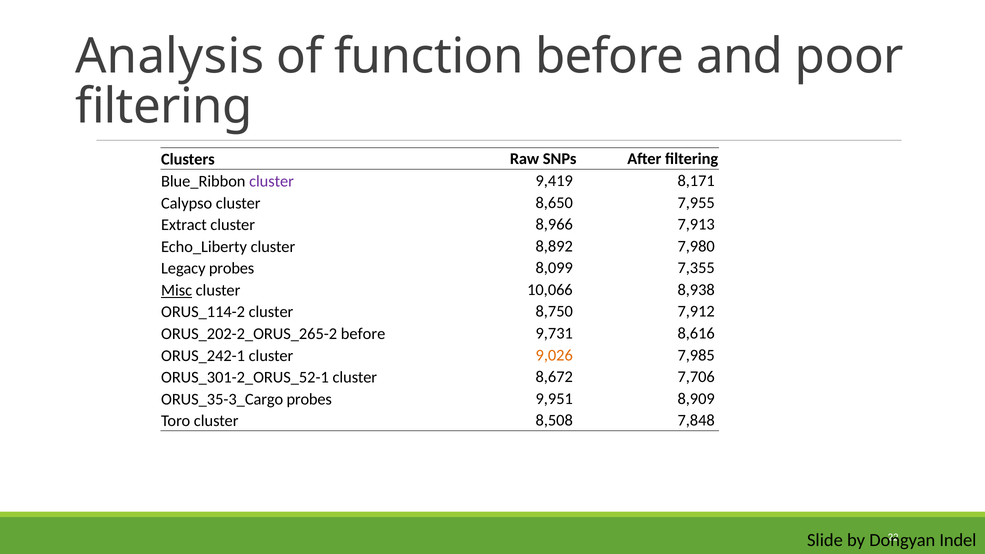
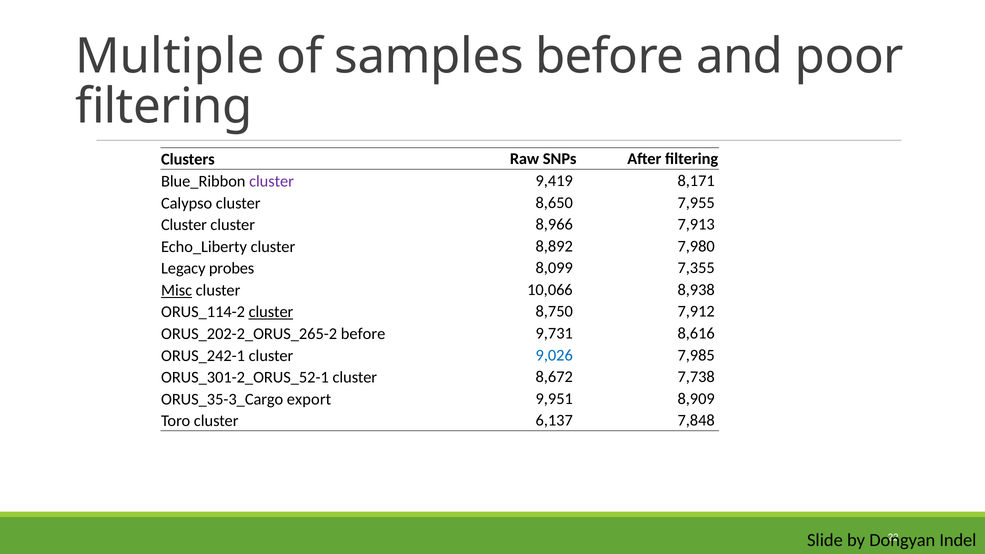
Analysis: Analysis -> Multiple (170, 56)
function: function -> samples (429, 56)
Extract: Extract -> Cluster (184, 225)
cluster underline: none -> present (271, 312)
9,026 colour: orange -> blue (554, 355)
7,706: 7,706 -> 7,738 (696, 377)
probes: probes -> export (309, 399)
8,508: 8,508 -> 6,137 (554, 420)
